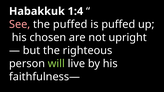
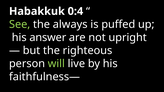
1:4: 1:4 -> 0:4 (75, 11)
See colour: pink -> light green (20, 24)
the puffed: puffed -> always (70, 24)
chosen: chosen -> answer (48, 38)
